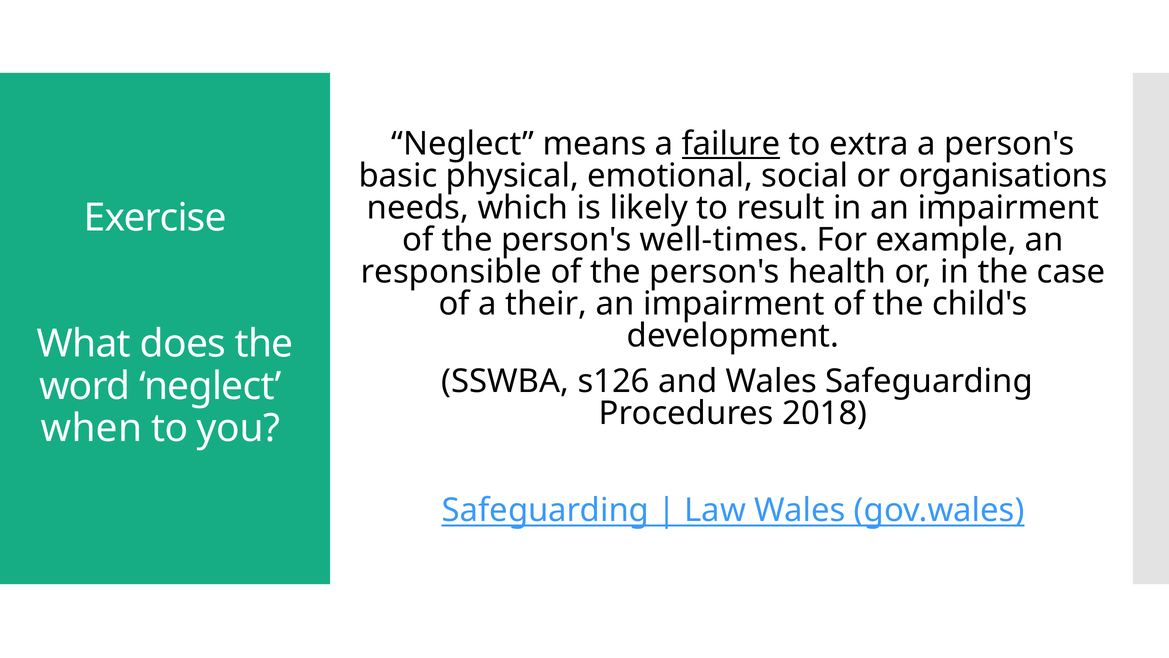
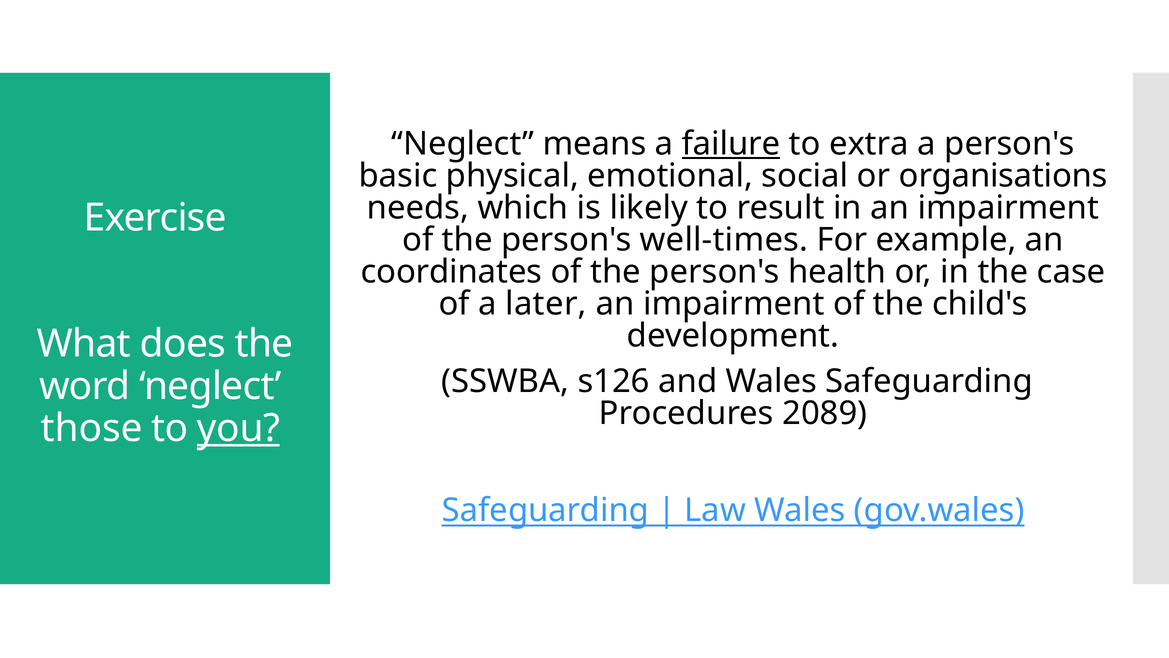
responsible: responsible -> coordinates (451, 272)
their: their -> later (546, 304)
2018: 2018 -> 2089 (825, 413)
when: when -> those (92, 428)
you underline: none -> present (238, 428)
